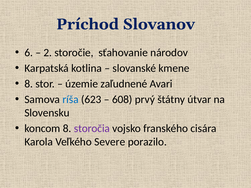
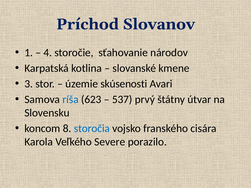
6: 6 -> 1 (29, 53)
2: 2 -> 4 (48, 53)
8: 8 -> 3 (29, 84)
zaľudnené: zaľudnené -> skúsenosti (124, 84)
608: 608 -> 537 (122, 100)
storočia colour: purple -> blue (92, 129)
